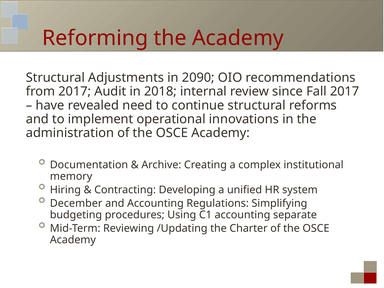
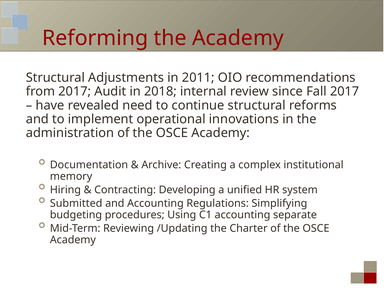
2090: 2090 -> 2011 (198, 78)
December: December -> Submitted (76, 203)
